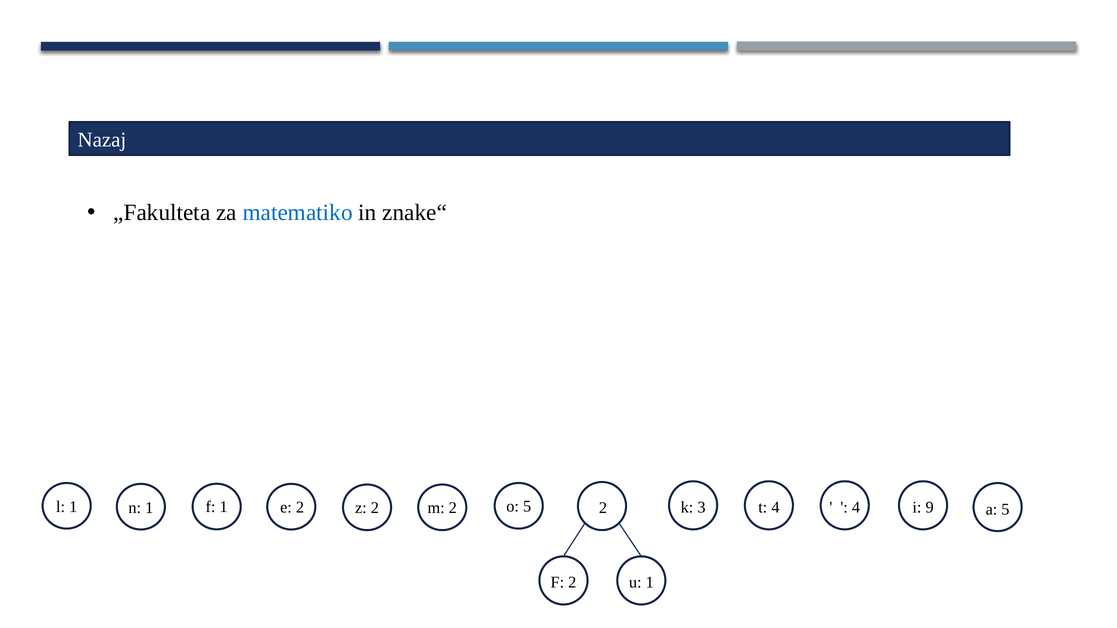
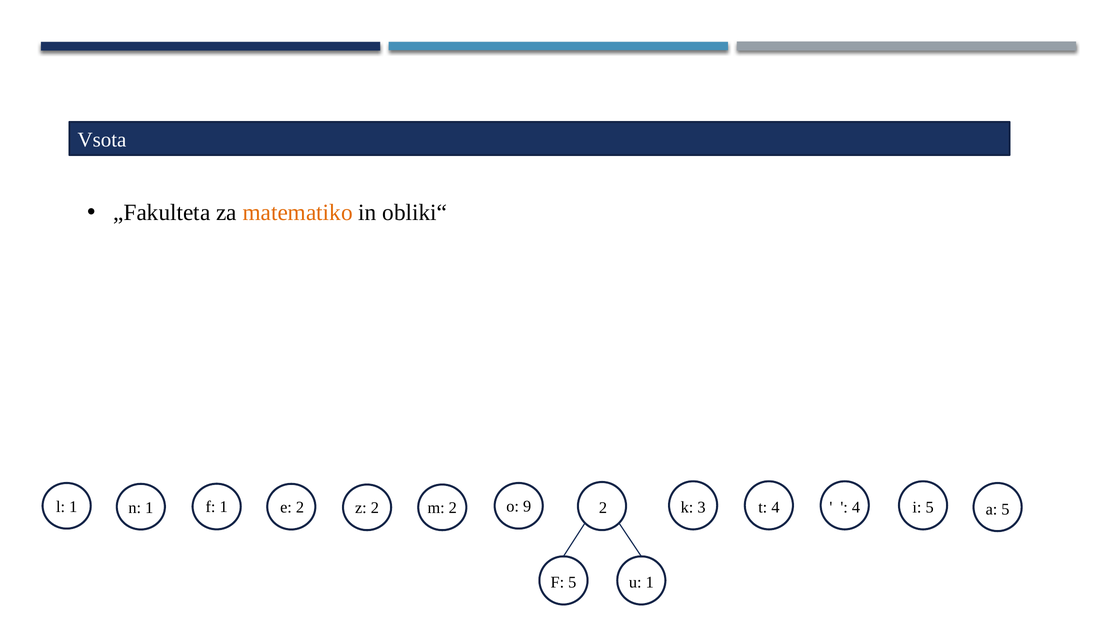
Nazaj: Nazaj -> Vsota (102, 140)
matematiko colour: blue -> orange (298, 213)
znake“: znake“ -> obliki“ (415, 213)
o 5: 5 -> 9 (527, 507)
i 9: 9 -> 5 (930, 508)
F 2: 2 -> 5 (572, 583)
